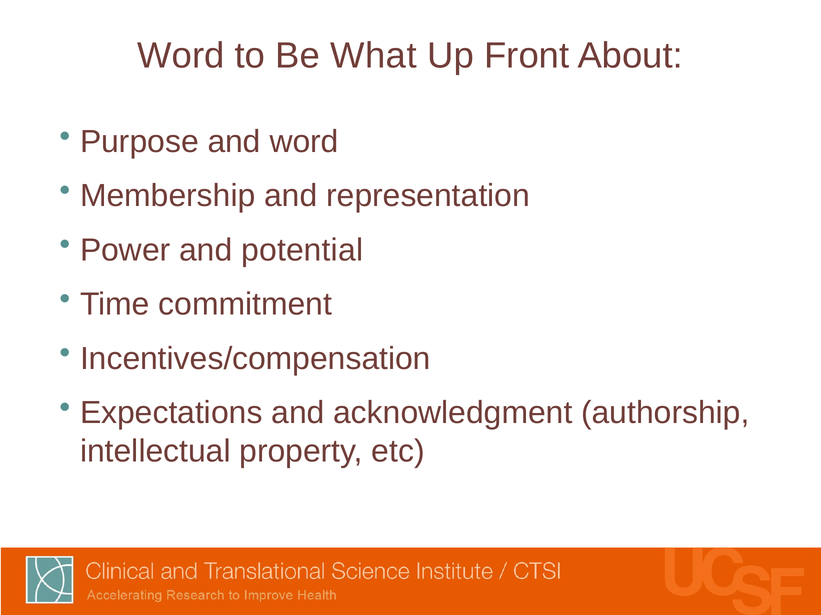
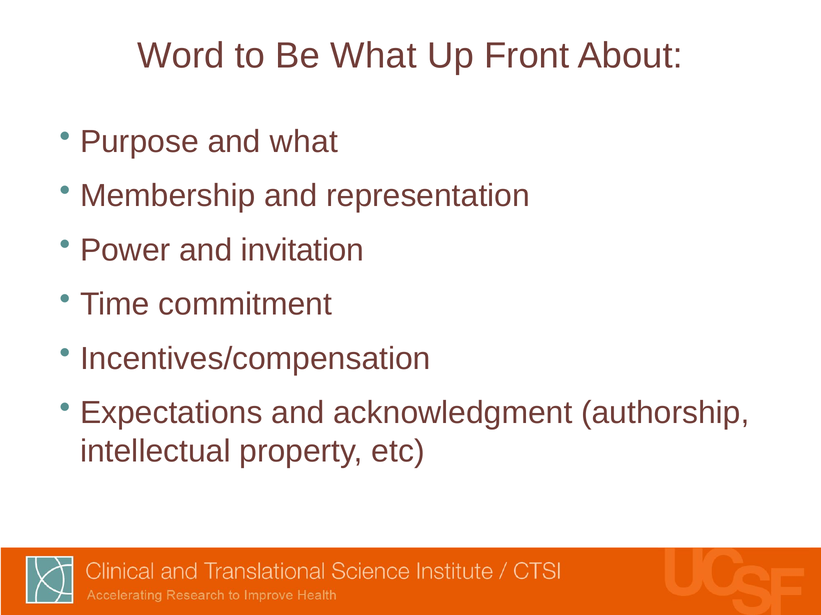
and word: word -> what (304, 142)
potential: potential -> invitation (302, 250)
